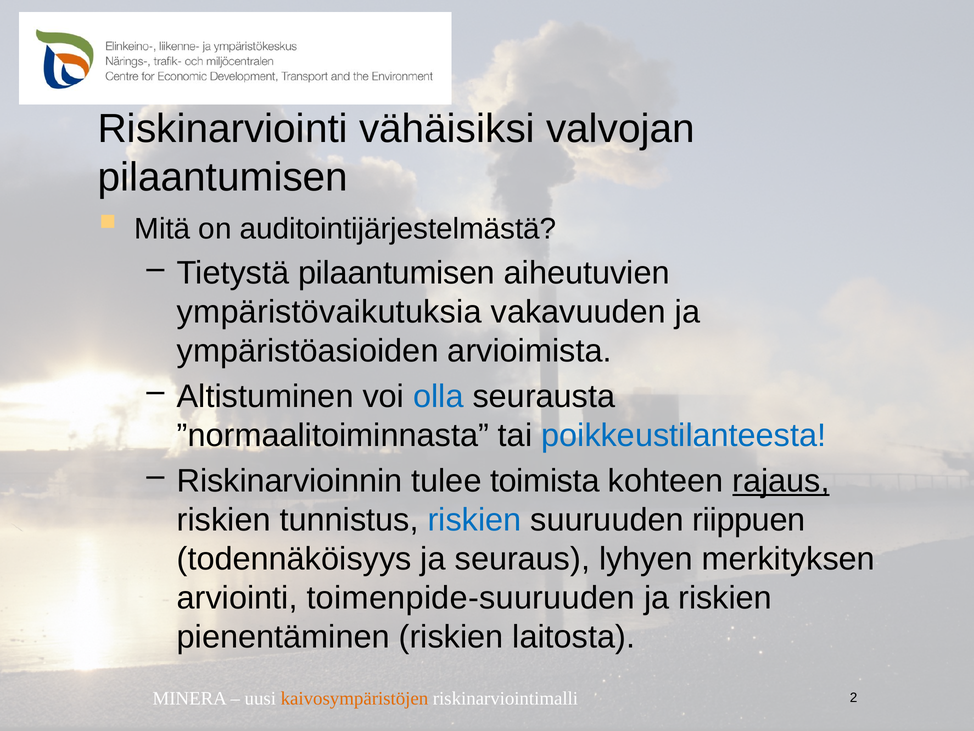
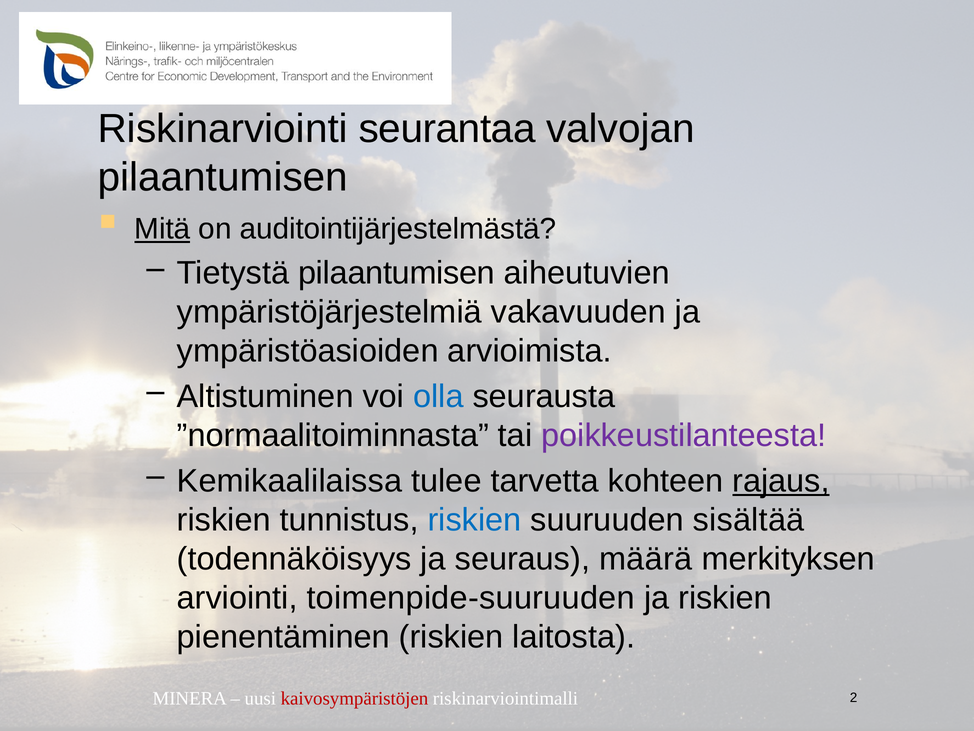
vähäisiksi: vähäisiksi -> seurantaa (447, 129)
Mitä underline: none -> present (162, 229)
ympäristövaikutuksia: ympäristövaikutuksia -> ympäristöjärjestelmiä (329, 312)
poikkeustilanteesta colour: blue -> purple (684, 435)
Riskinarvioinnin: Riskinarvioinnin -> Kemikaalilaissa (290, 481)
toimista: toimista -> tarvetta (545, 481)
riippuen: riippuen -> sisältää (749, 520)
lyhyen: lyhyen -> määrä (646, 559)
kaivosympäristöjen colour: orange -> red (354, 698)
